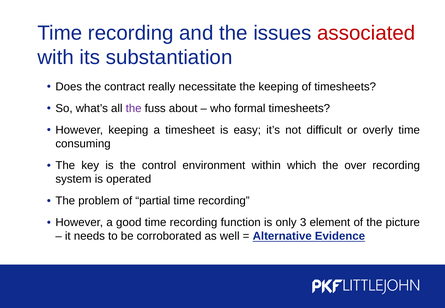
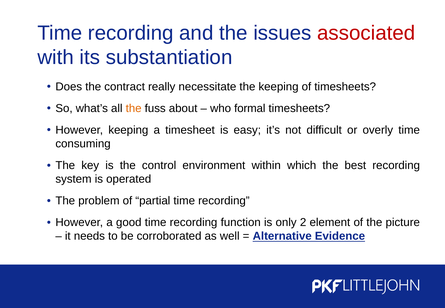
the colour: purple -> orange (134, 108)
over: over -> best (355, 165)
3: 3 -> 2 (303, 223)
